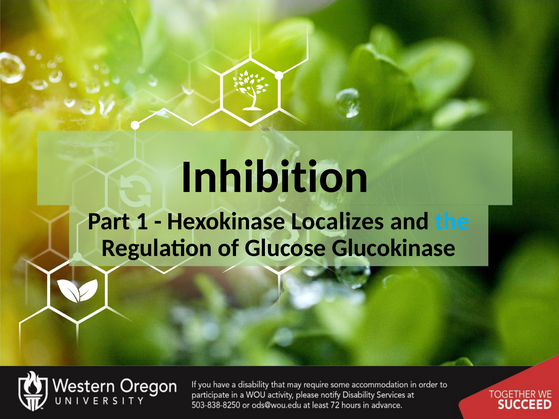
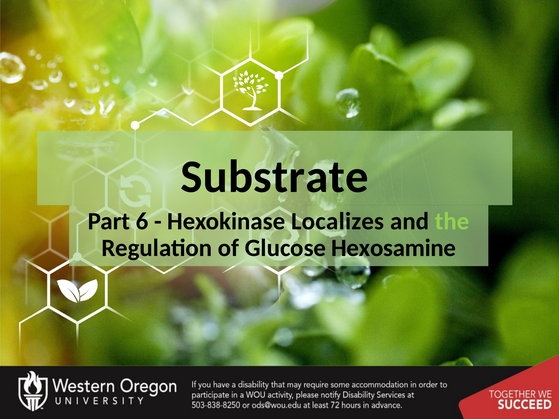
Inhibition: Inhibition -> Substrate (275, 177)
1: 1 -> 6 (142, 221)
the colour: light blue -> light green (452, 221)
Glucokinase: Glucokinase -> Hexosamine (394, 248)
